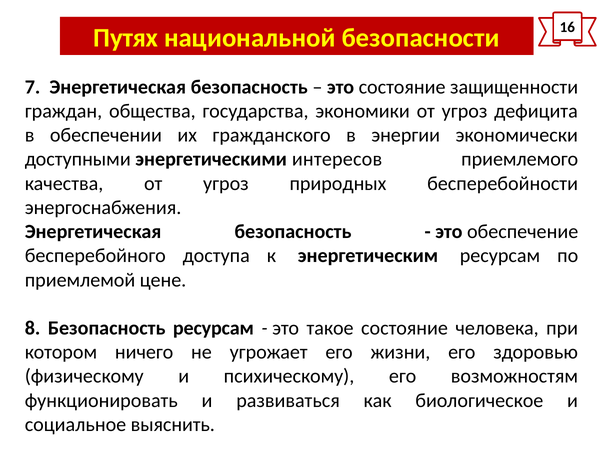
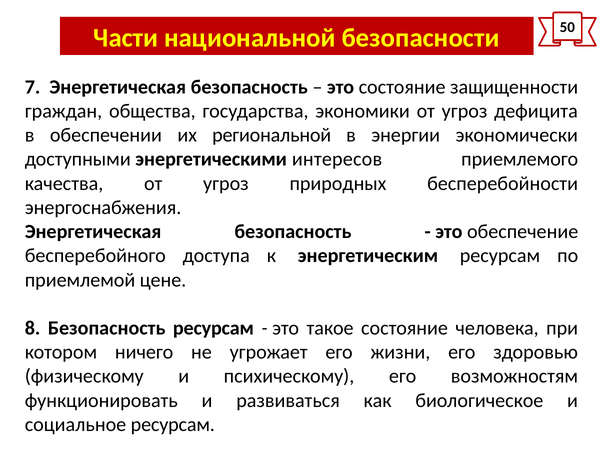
Путях: Путях -> Части (126, 38)
16: 16 -> 50 (567, 27)
гражданского: гражданского -> региональной (272, 135)
социальное выяснить: выяснить -> ресурсам (173, 425)
